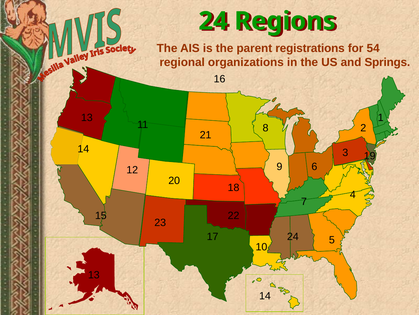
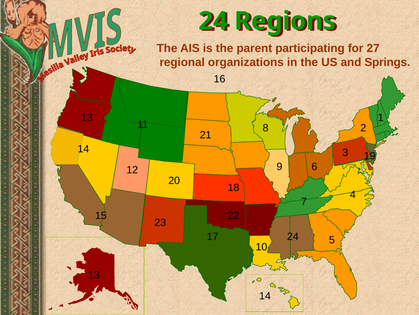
registrations: registrations -> participating (310, 48)
54: 54 -> 27 (373, 48)
